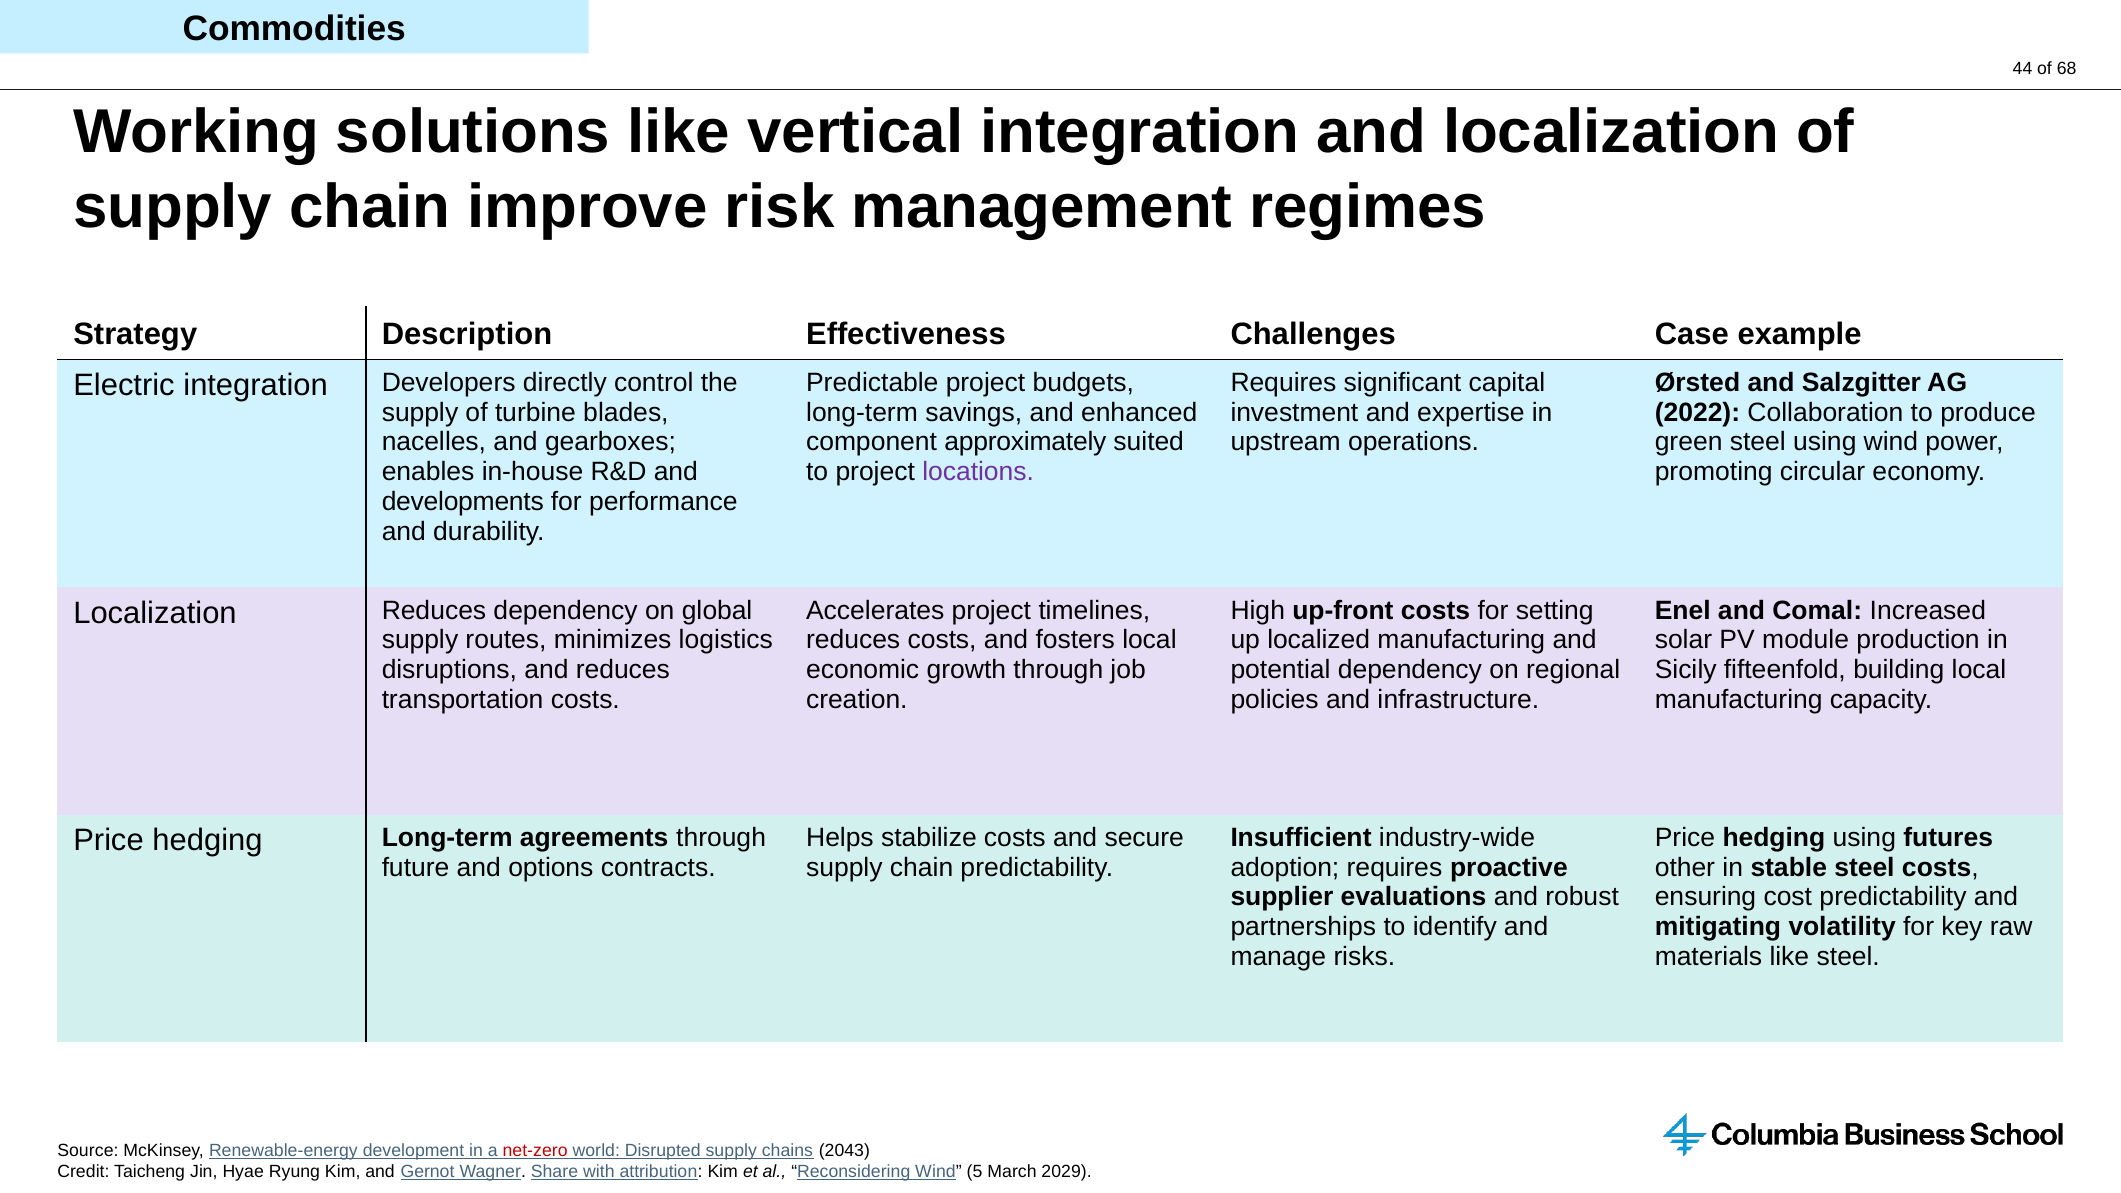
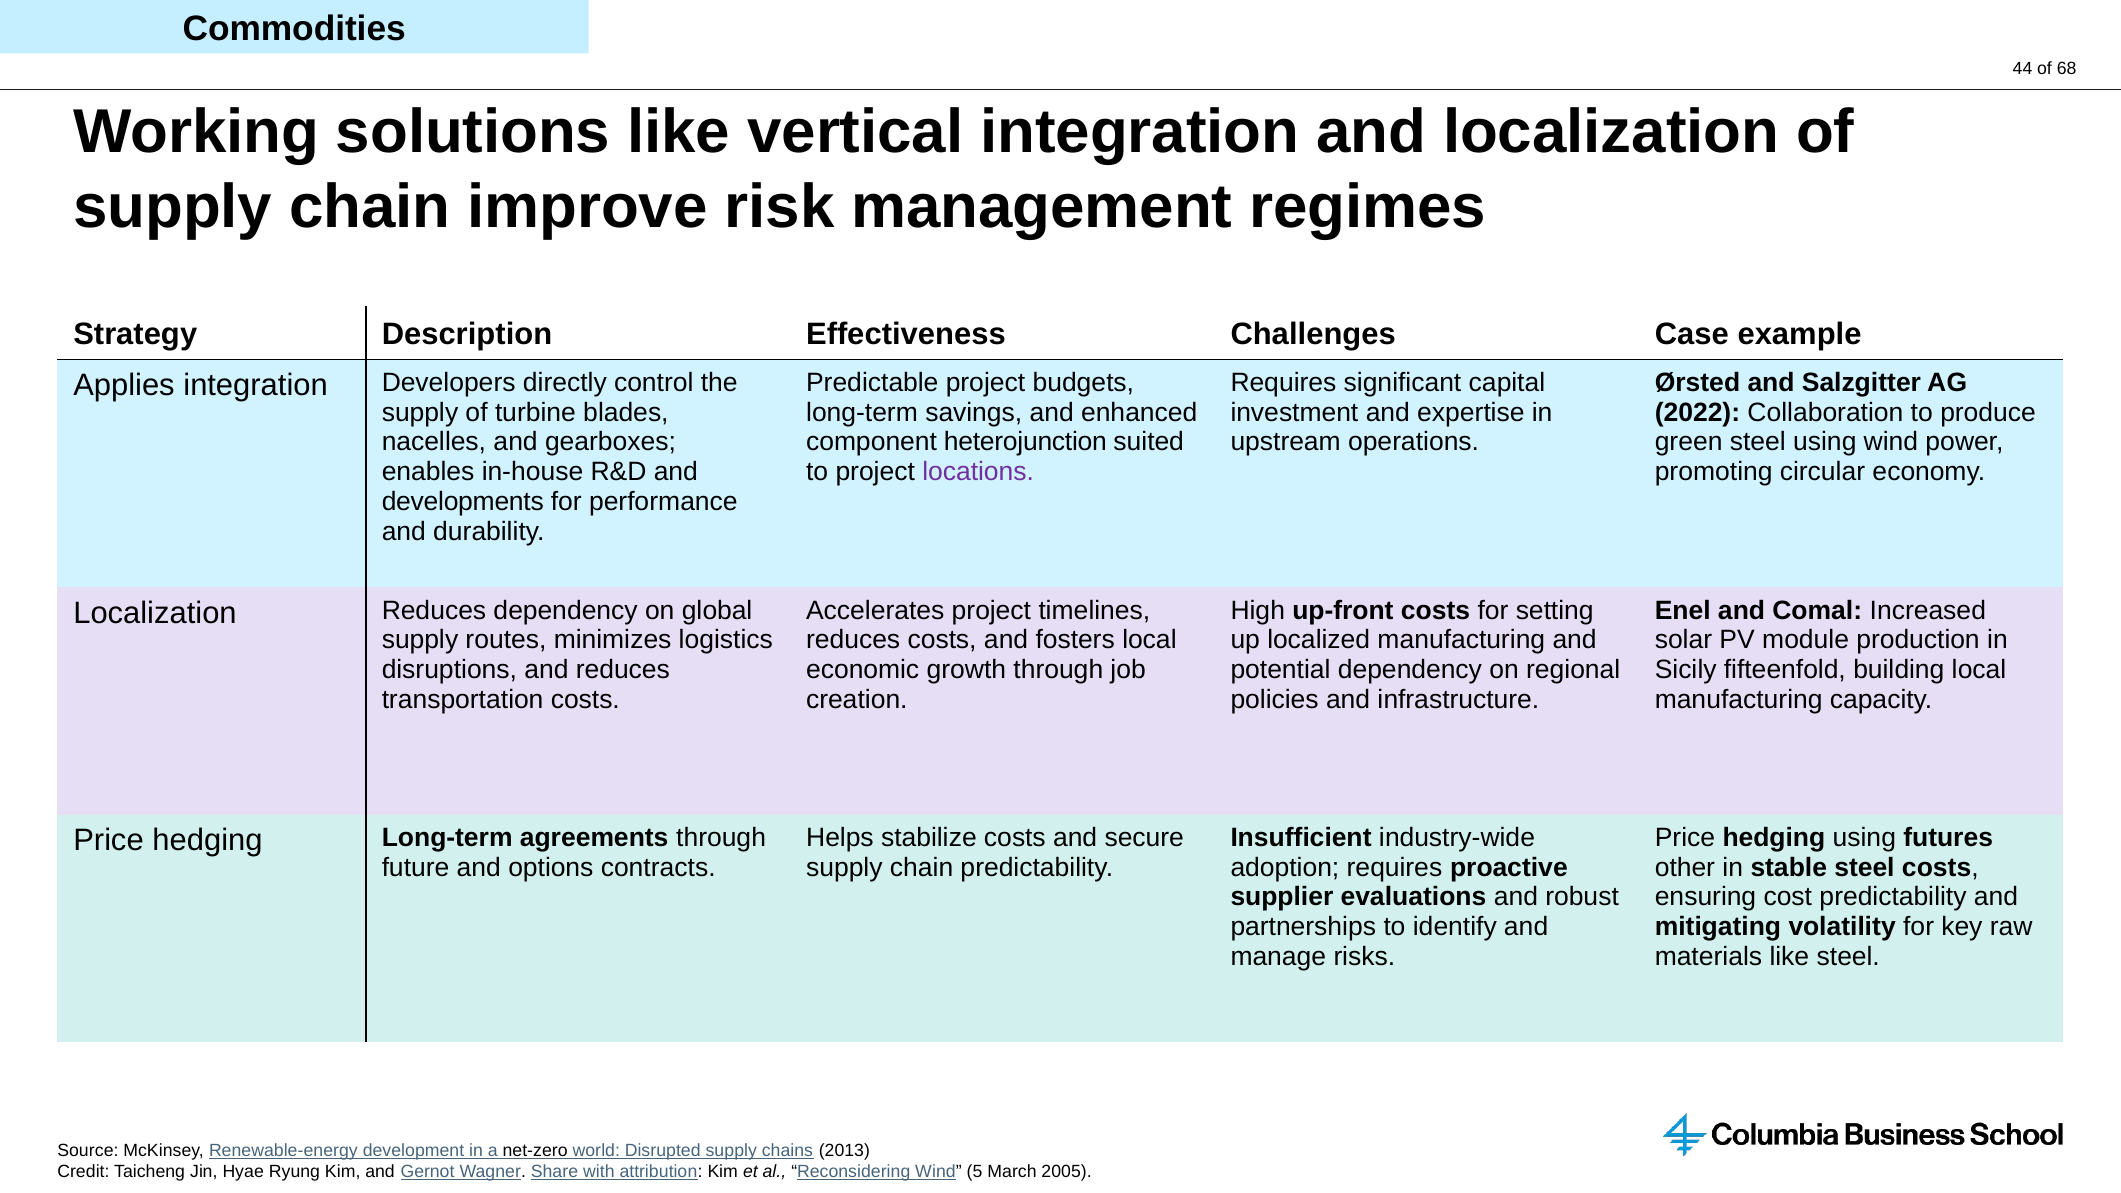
Electric: Electric -> Applies (124, 385)
approximately: approximately -> heterojunction (1025, 442)
net-zero colour: red -> black (535, 1150)
2043: 2043 -> 2013 (844, 1150)
2029: 2029 -> 2005 (1067, 1172)
